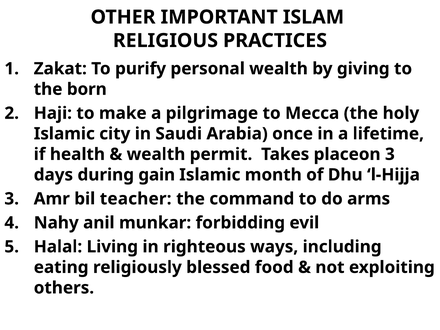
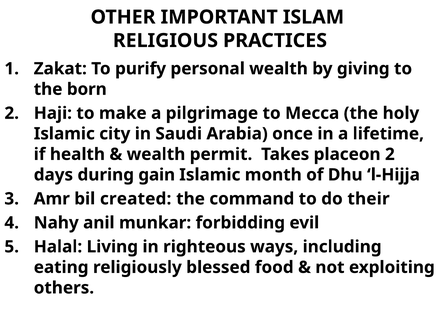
placeon 3: 3 -> 2 (390, 154)
teacher: teacher -> created (136, 199)
arms: arms -> their (369, 199)
